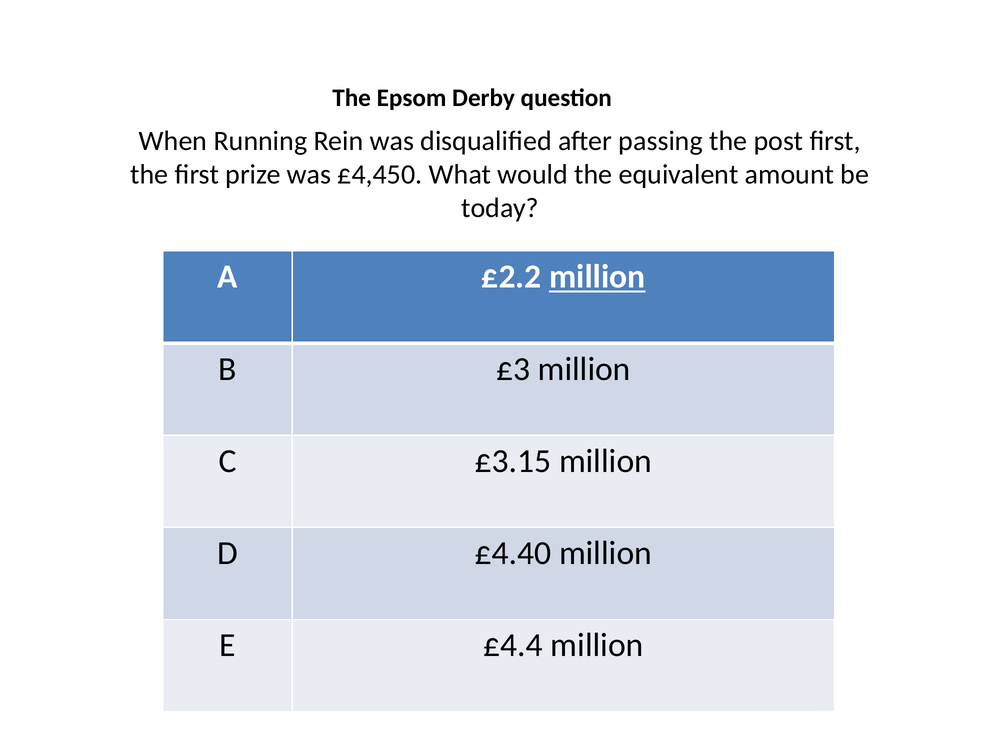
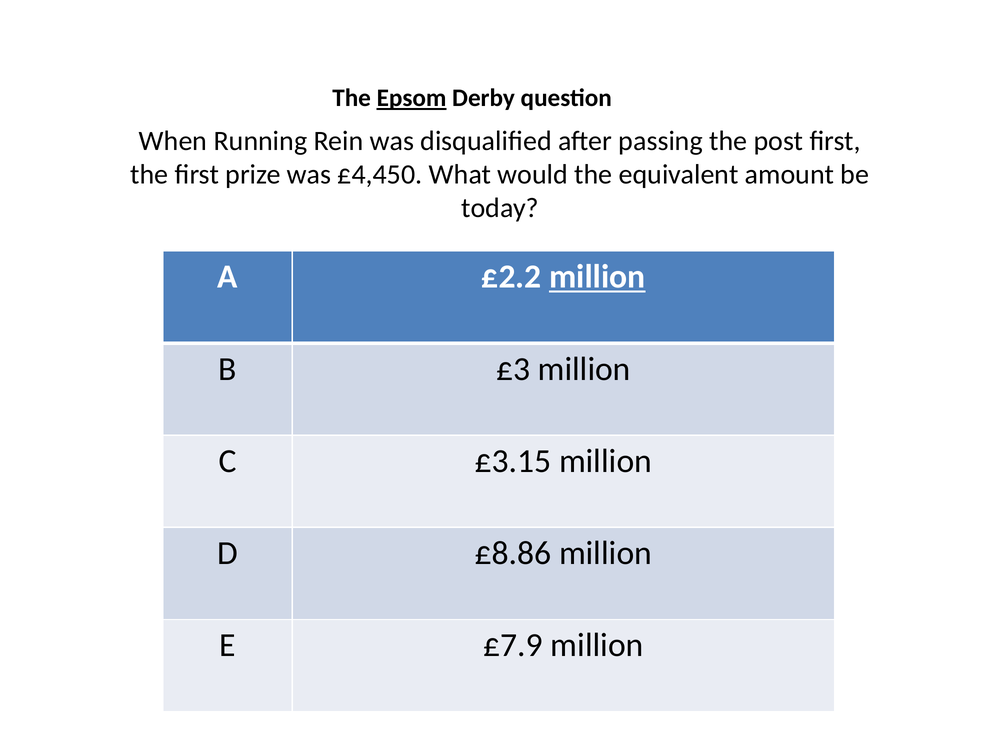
Epsom underline: none -> present (412, 98)
£4.40: £4.40 -> £8.86 (513, 553)
£4.4: £4.4 -> £7.9 (513, 645)
